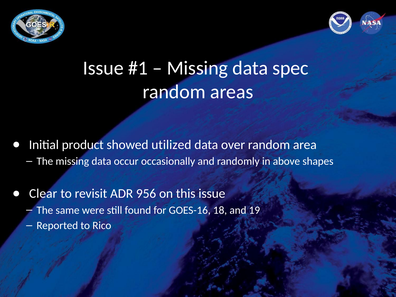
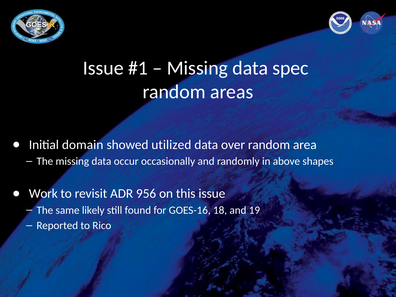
product: product -> domain (83, 145)
Clear: Clear -> Work (43, 194)
were: were -> likely (93, 210)
